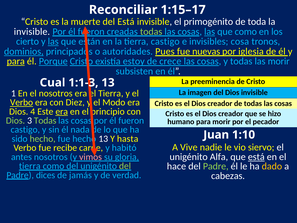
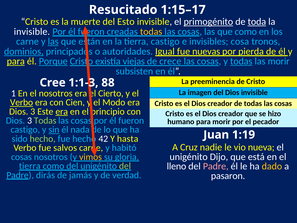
Reconciliar: Reconciliar -> Resucitado (123, 10)
del Está: Está -> Esto (126, 22)
primogénito underline: none -> present (208, 22)
toda underline: none -> present (257, 22)
todas colour: light green -> yellow (151, 32)
las underline: present -> none (210, 32)
cierto: cierto -> carne (27, 41)
Pues: Pues -> Igual (165, 51)
iglesia: iglesia -> pierda (251, 51)
estoy: estoy -> viejas (134, 61)
todas underline: none -> present (241, 61)
Cual: Cual -> Cree (53, 83)
1:1-3 13: 13 -> 88 (108, 83)
Tierra: Tierra -> Cierto (111, 93)
Diez: Diez -> Cien (75, 102)
4: 4 -> 3 (33, 111)
Dios colour: light green -> light blue (15, 120)
sin underline: none -> present (54, 130)
1:10: 1:10 -> 1:19 (244, 135)
13: 13 -> 42 (103, 139)
Vive: Vive -> Cruz (189, 147)
siervo: siervo -> nueva (261, 147)
recibe: recibe -> salvos (65, 148)
Alfa: Alfa -> Dijo (219, 157)
está underline: present -> none (256, 157)
antes: antes -> cosas (21, 157)
vimos colour: pink -> yellow (91, 157)
hace: hace -> lleno (177, 166)
Padre colour: light green -> pink (216, 166)
dices: dices -> dirás (45, 175)
cabezas: cabezas -> pasaron (228, 176)
